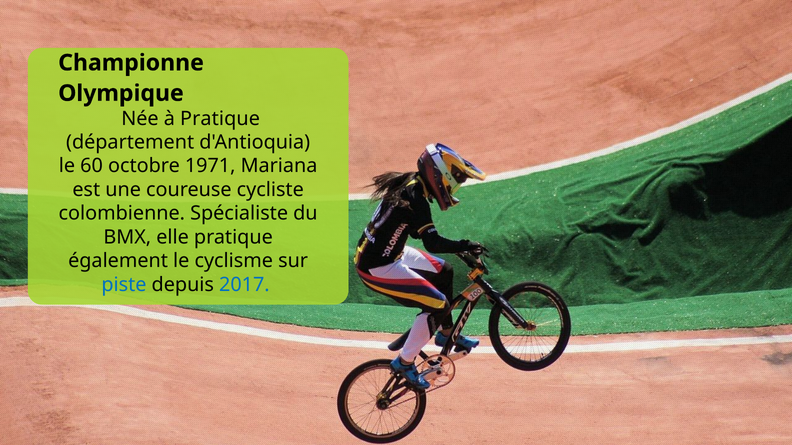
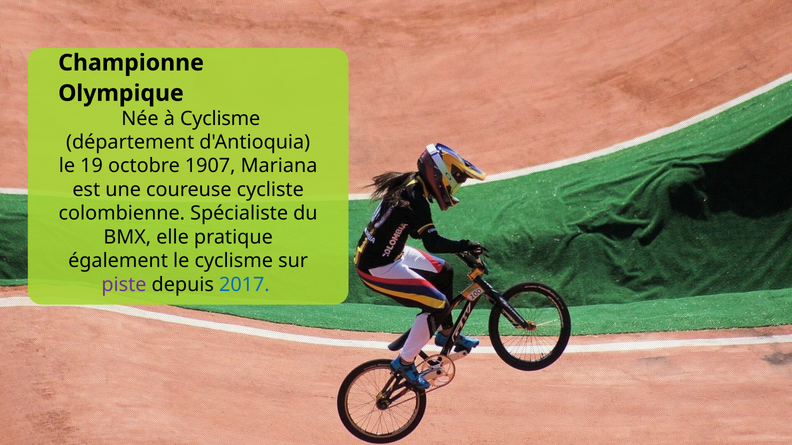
à Pratique: Pratique -> Cyclisme (220, 119)
60: 60 -> 19 (92, 166)
1971: 1971 -> 1907 (210, 166)
piste colour: blue -> purple (124, 285)
